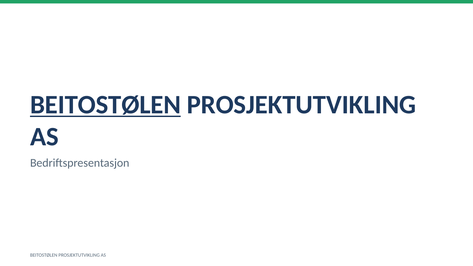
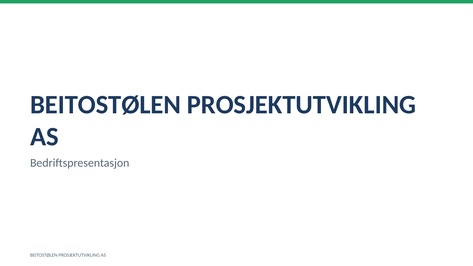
BEITOSTØLEN underline: present -> none (105, 105)
